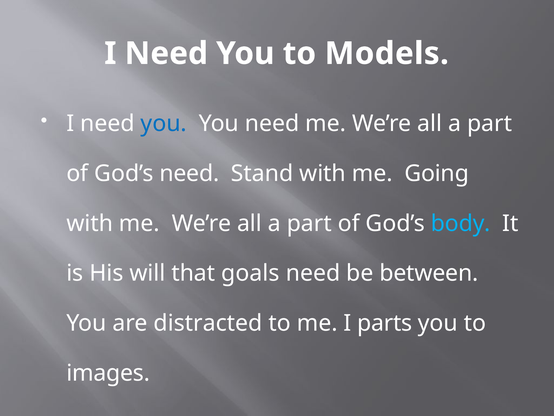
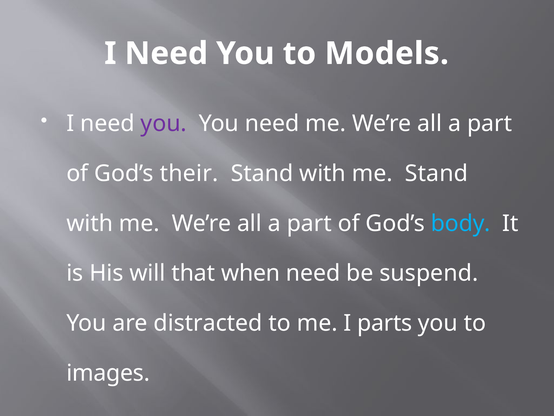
you colour: blue -> purple (164, 123)
God’s need: need -> their (189, 173)
me Going: Going -> Stand (437, 173)
goals: goals -> when (251, 273)
between: between -> suspend (429, 273)
